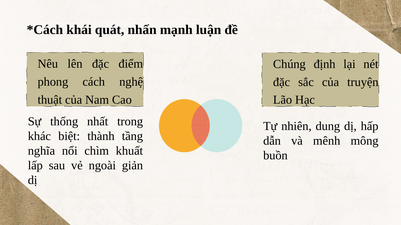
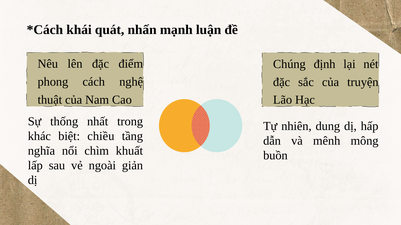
thành: thành -> chiều (101, 136)
